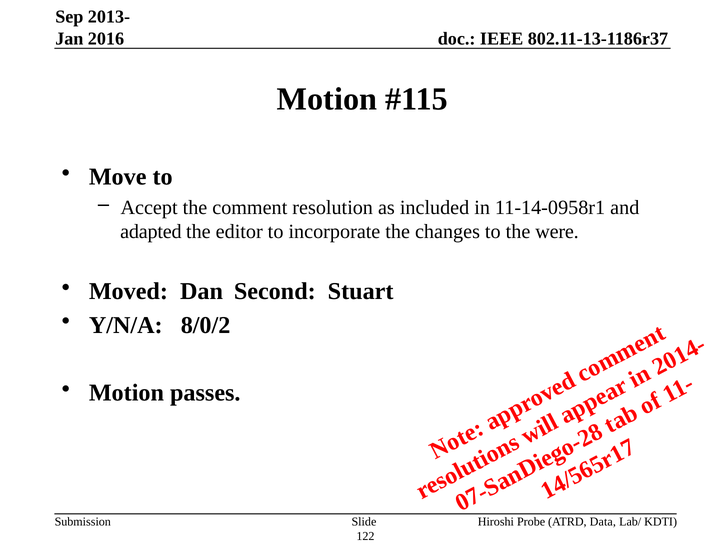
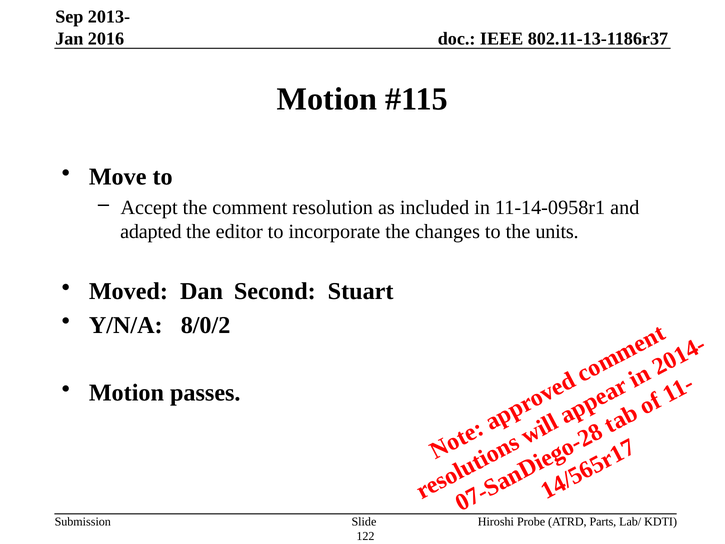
were: were -> units (557, 231)
Data: Data -> Parts (603, 521)
